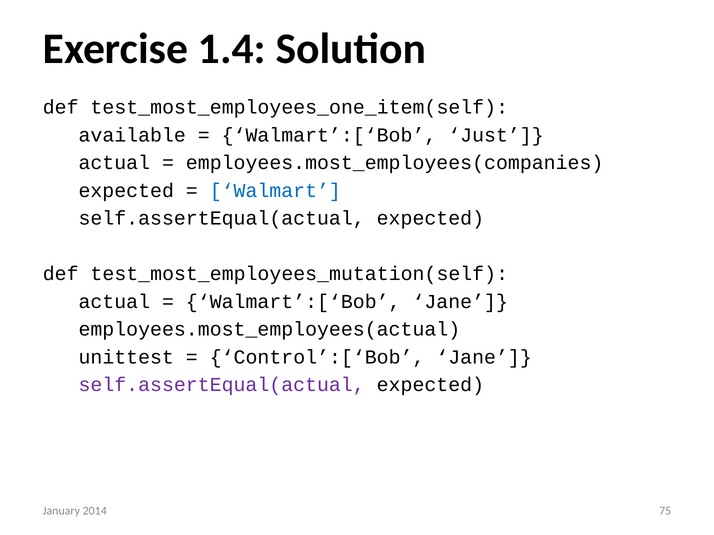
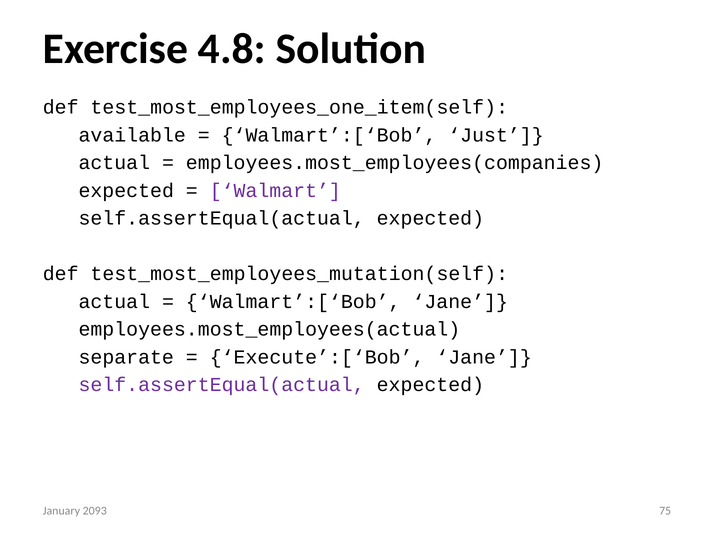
1.4: 1.4 -> 4.8 (232, 49)
Walmart colour: blue -> purple (275, 191)
unittest: unittest -> separate (126, 358)
Control’:[‘Bob: Control’:[‘Bob -> Execute’:[‘Bob (317, 358)
2014: 2014 -> 2093 (95, 511)
